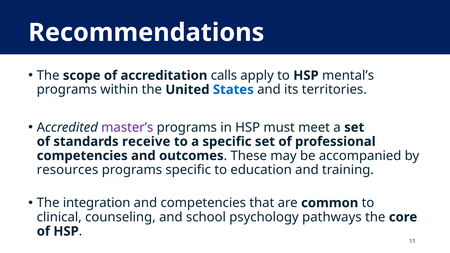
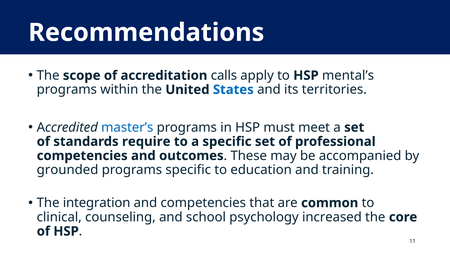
master’s colour: purple -> blue (127, 127)
receive: receive -> require (146, 142)
resources: resources -> grounded (68, 170)
pathways: pathways -> increased (332, 217)
